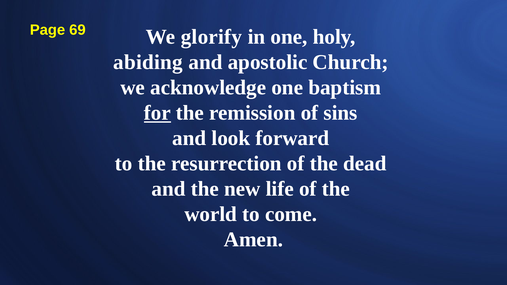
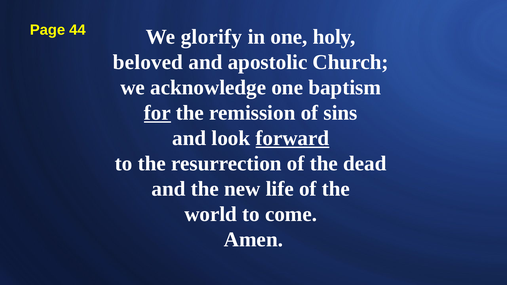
69: 69 -> 44 (77, 30)
abiding: abiding -> beloved (148, 62)
forward underline: none -> present (292, 138)
